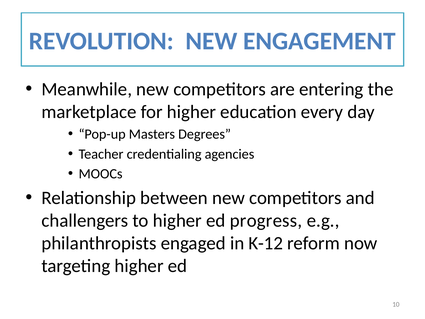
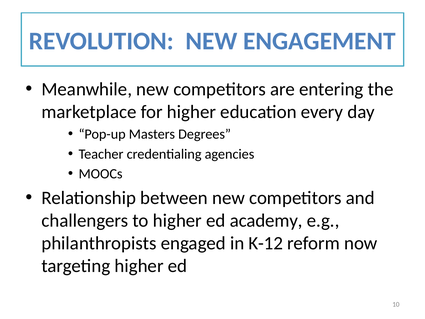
progress: progress -> academy (266, 220)
